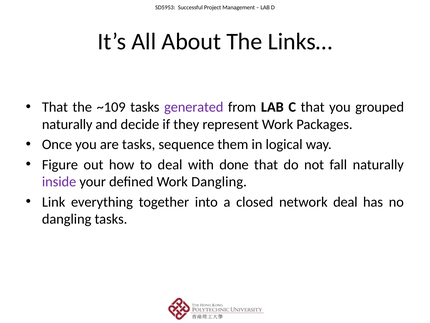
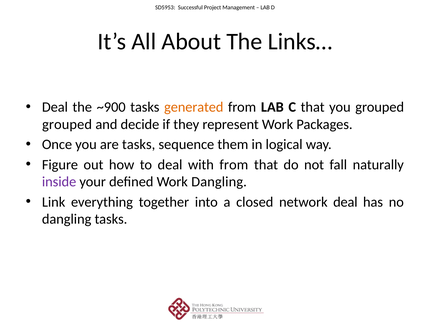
That: That -> Deal (55, 107)
~109: ~109 -> ~900 (111, 107)
generated colour: purple -> orange (194, 107)
naturally: naturally -> grouped (67, 124)
with done: done -> from (234, 164)
